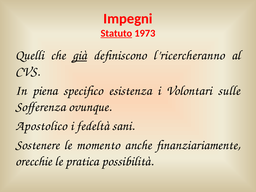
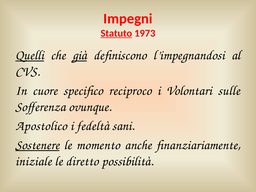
Quelli underline: none -> present (30, 55)
l’ricercheranno: l’ricercheranno -> l’impegnandosi (189, 55)
piena: piena -> cuore (45, 90)
esistenza: esistenza -> reciproco (130, 90)
Sostenere underline: none -> present (37, 145)
orecchie: orecchie -> iniziale (34, 161)
pratica: pratica -> diretto (82, 161)
